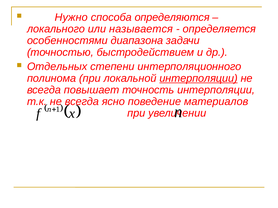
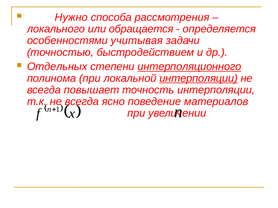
определяются: определяются -> рассмотрения (172, 17)
называется: называется -> обращается (141, 29)
диапазона: диапазона -> учитывая (137, 41)
интерполяционного underline: none -> present (189, 67)
